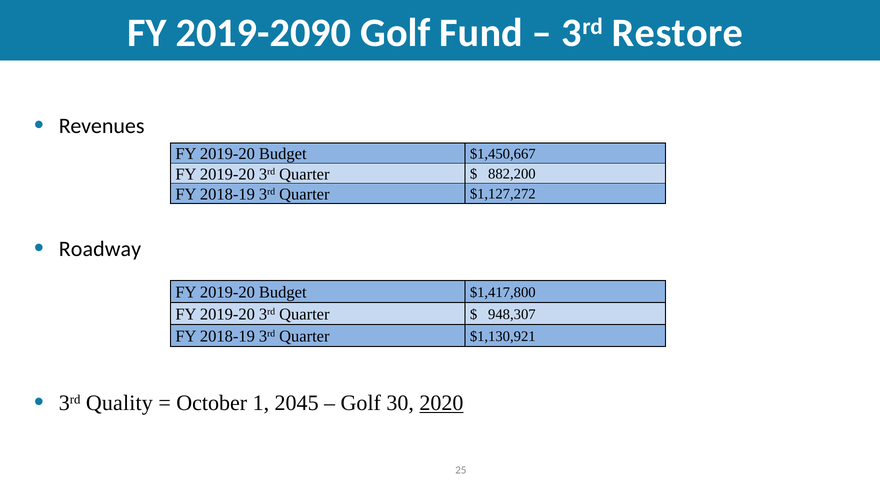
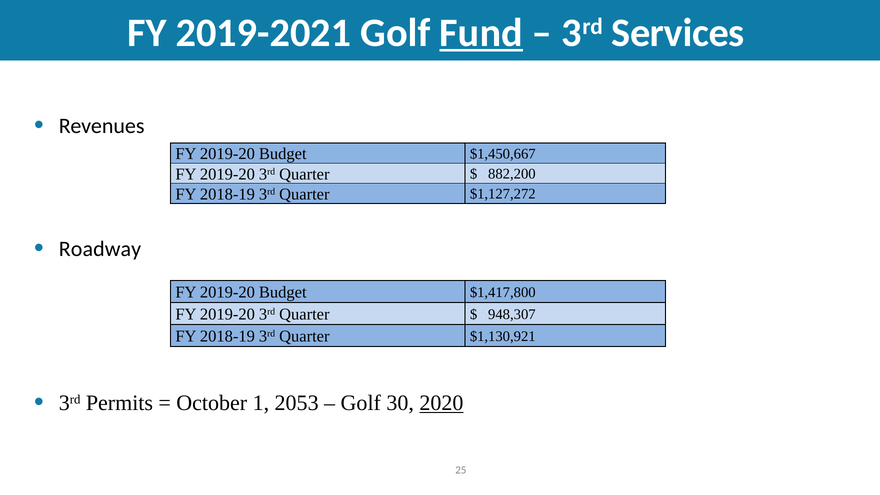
2019-2090: 2019-2090 -> 2019-2021 (263, 33)
Fund underline: none -> present (481, 33)
Restore: Restore -> Services (678, 33)
Quality: Quality -> Permits (119, 403)
2045: 2045 -> 2053 (297, 403)
